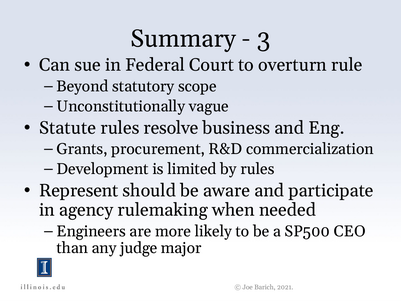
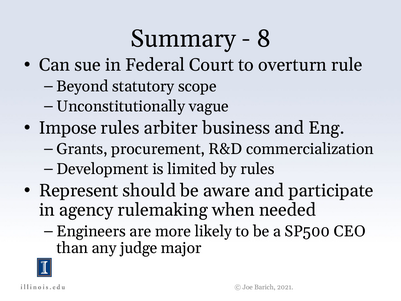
3: 3 -> 8 (264, 39)
Statute: Statute -> Impose (68, 128)
resolve: resolve -> arbiter (171, 128)
